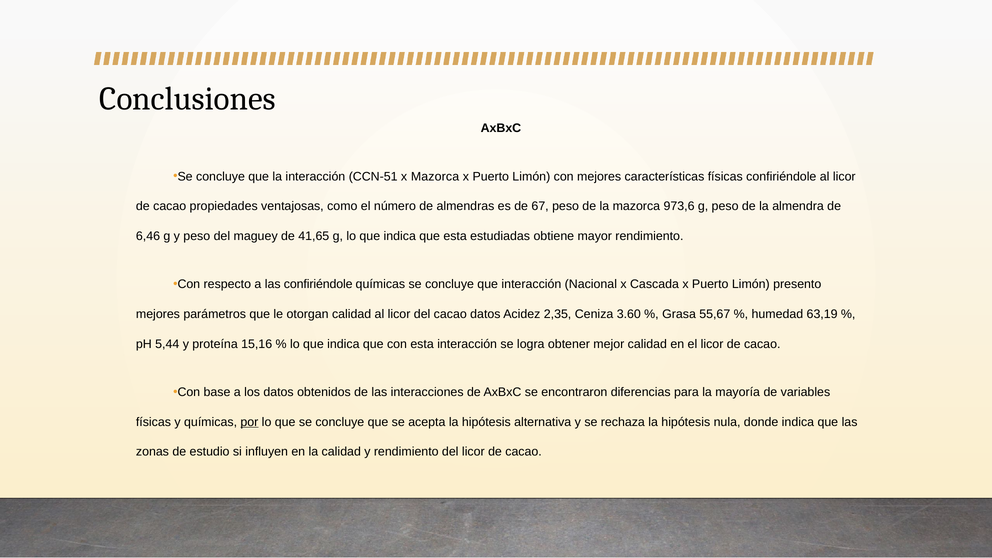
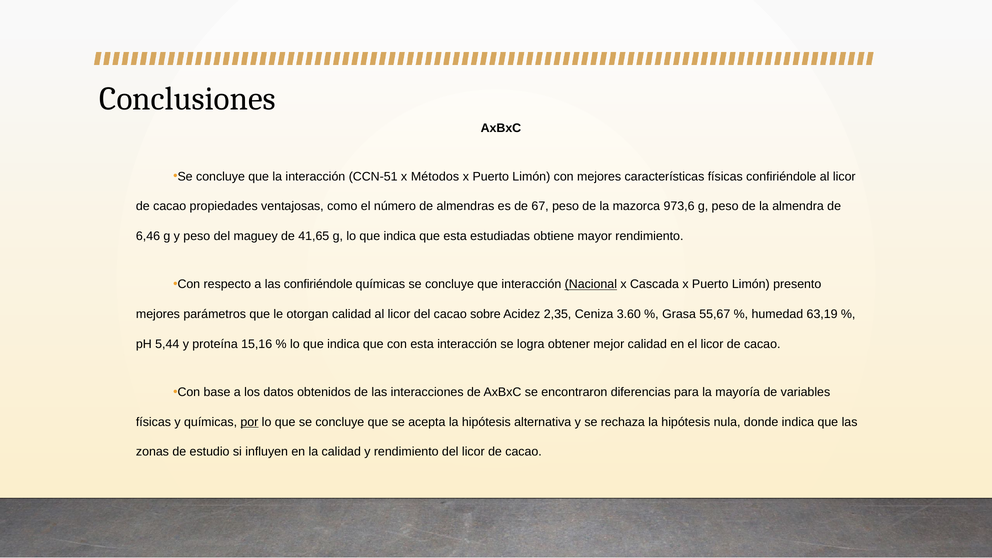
x Mazorca: Mazorca -> Métodos (435, 177)
Nacional underline: none -> present (591, 284)
cacao datos: datos -> sobre (485, 314)
